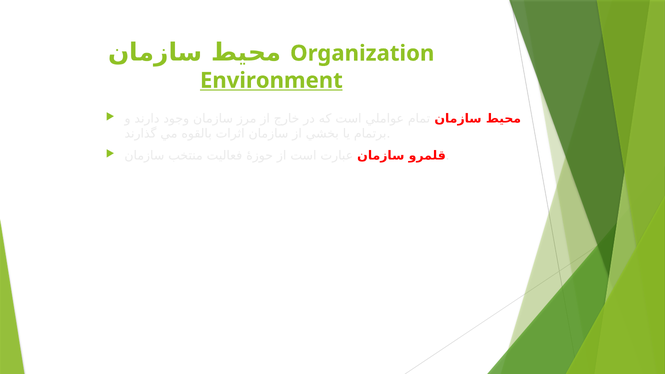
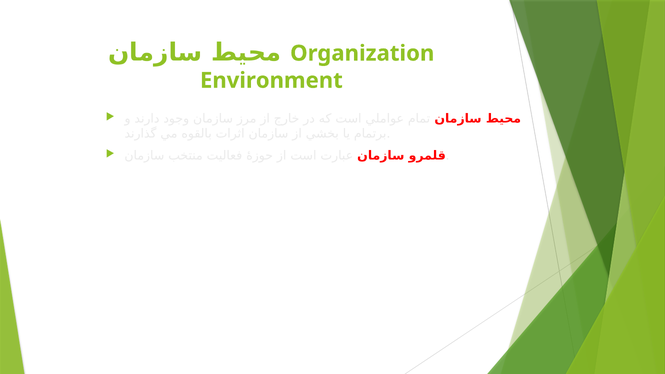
Environment underline: present -> none (271, 81)
